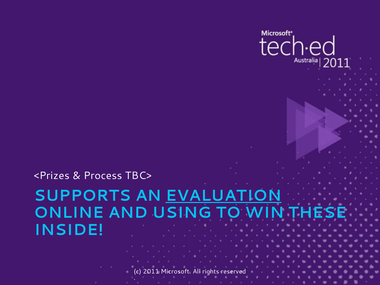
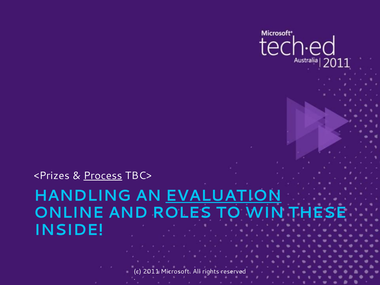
Process underline: none -> present (103, 176)
SUPPORTS: SUPPORTS -> HANDLING (82, 196)
USING: USING -> ROLES (182, 213)
